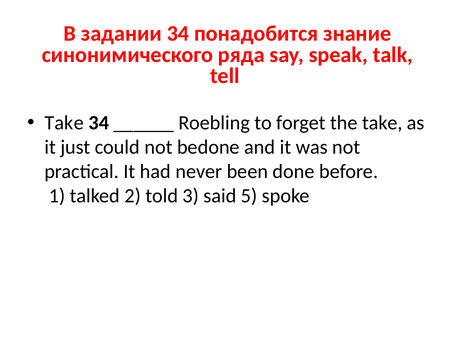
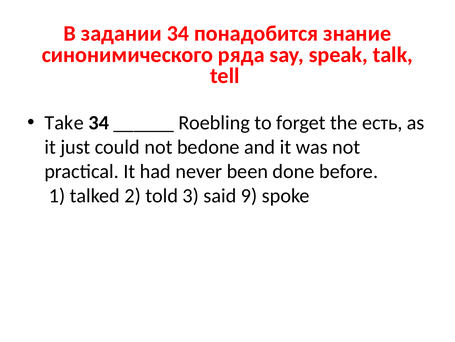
the take: take -> есть (382, 122)
5: 5 -> 9 (249, 195)
